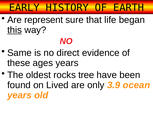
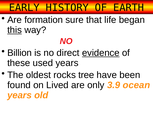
represent: represent -> formation (44, 20)
Same: Same -> Billion (20, 53)
evidence underline: none -> present (101, 53)
ages: ages -> used (43, 63)
